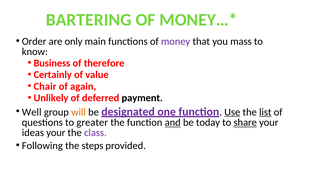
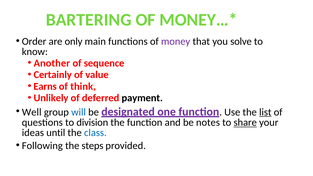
mass: mass -> solve (241, 41)
Business: Business -> Another (52, 63)
therefore: therefore -> sequence (104, 63)
Chair: Chair -> Earns (45, 86)
again: again -> think (83, 86)
will colour: orange -> blue (79, 112)
Use underline: present -> none (232, 112)
greater: greater -> division (92, 122)
and underline: present -> none (173, 122)
today: today -> notes (208, 122)
ideas your: your -> until (56, 133)
class colour: purple -> blue (95, 133)
